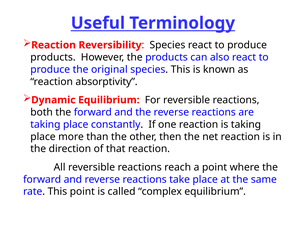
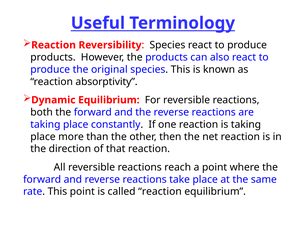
called complex: complex -> reaction (160, 192)
